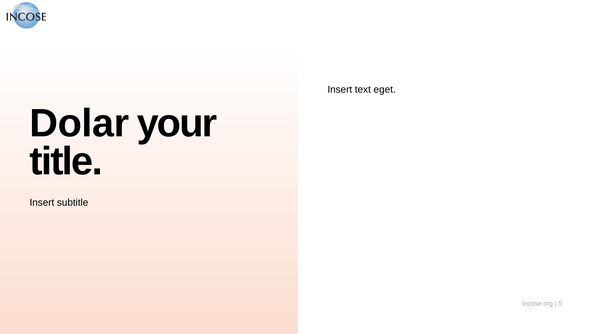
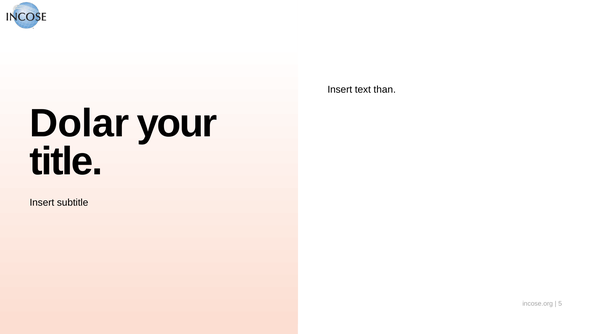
eget: eget -> than (385, 90)
